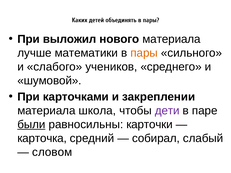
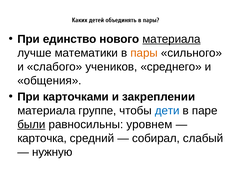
выложил: выложил -> единство (70, 39)
материала underline: none -> present (171, 39)
шумовой: шумовой -> общения (49, 81)
школа: школа -> группе (97, 111)
дети colour: purple -> blue (167, 111)
карточки: карточки -> уровнем (149, 125)
словом: словом -> нужную (52, 152)
